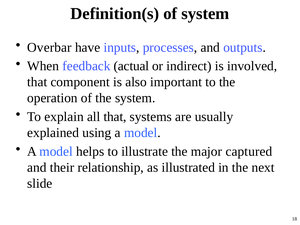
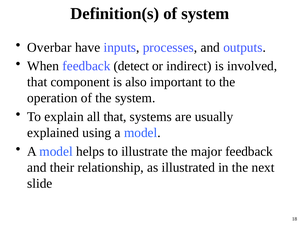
actual: actual -> detect (131, 66)
major captured: captured -> feedback (249, 151)
